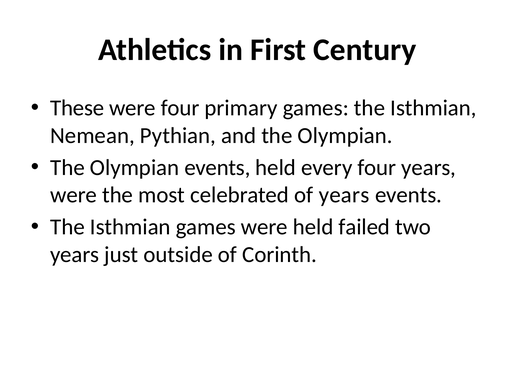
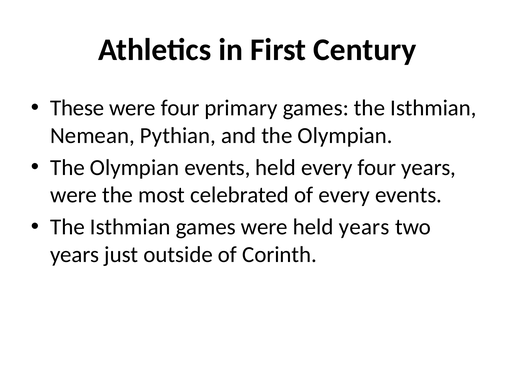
of years: years -> every (344, 195)
held failed: failed -> years (364, 227)
